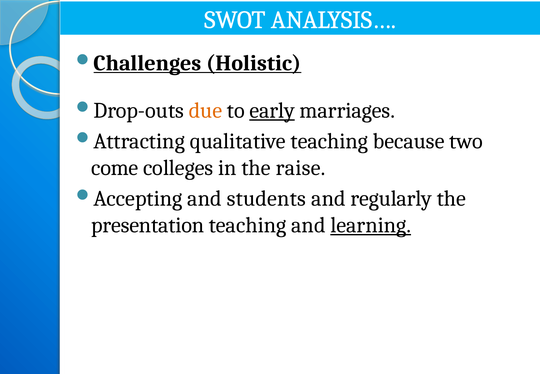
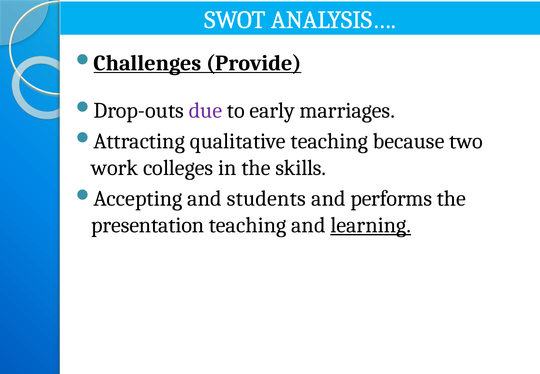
Holistic: Holistic -> Provide (254, 63)
due colour: orange -> purple (205, 110)
early underline: present -> none (272, 110)
come: come -> work (115, 168)
raise: raise -> skills (301, 168)
regularly: regularly -> performs (391, 199)
